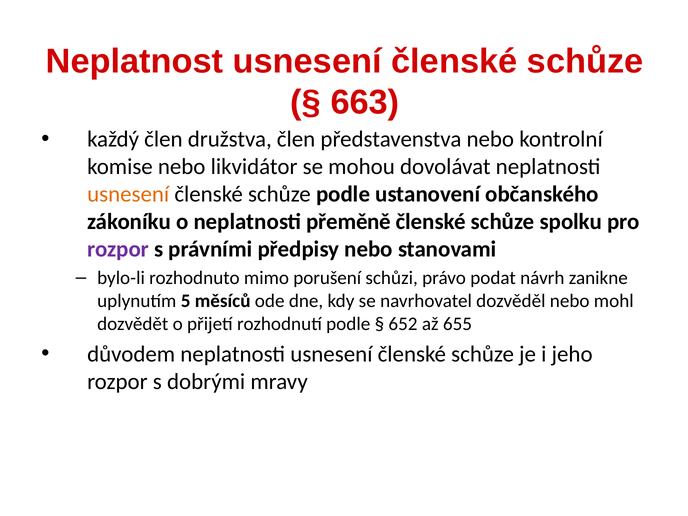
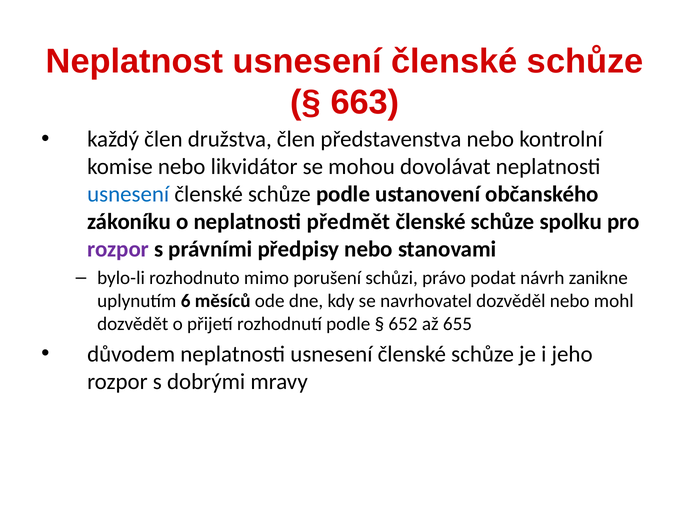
usnesení colour: orange -> blue (128, 194)
přeměně: přeměně -> předmět (348, 222)
5: 5 -> 6 (186, 301)
